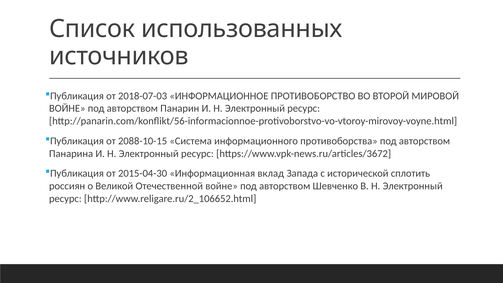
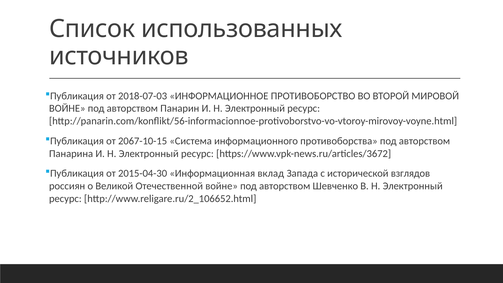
2088-10-15: 2088-10-15 -> 2067-10-15 (143, 141)
сплотить: сплотить -> взглядов (410, 173)
